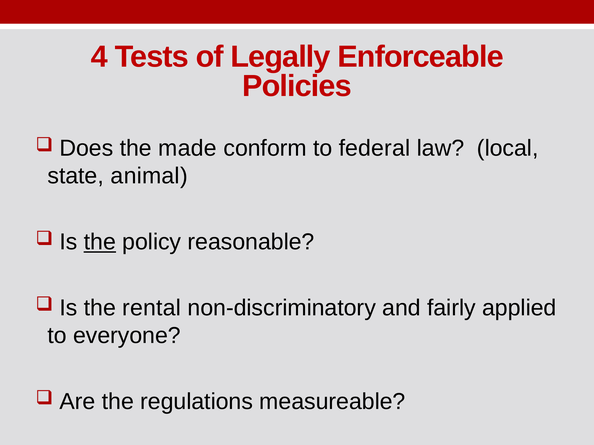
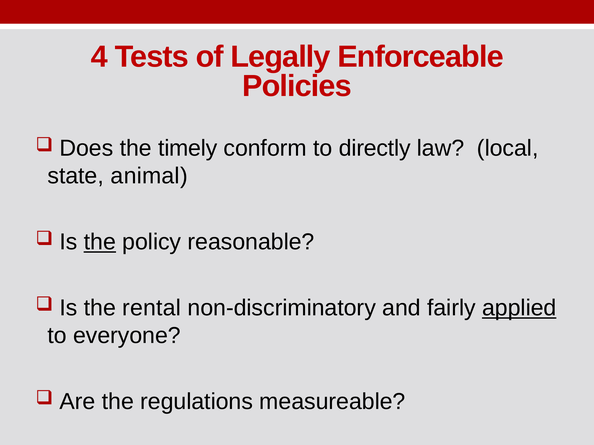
made: made -> timely (188, 148)
federal: federal -> directly (375, 148)
applied underline: none -> present (519, 308)
